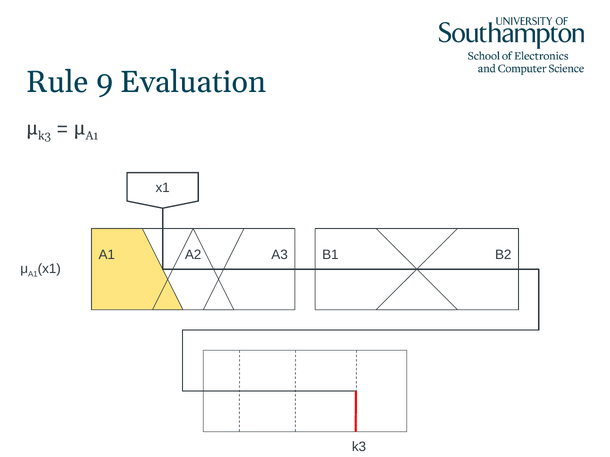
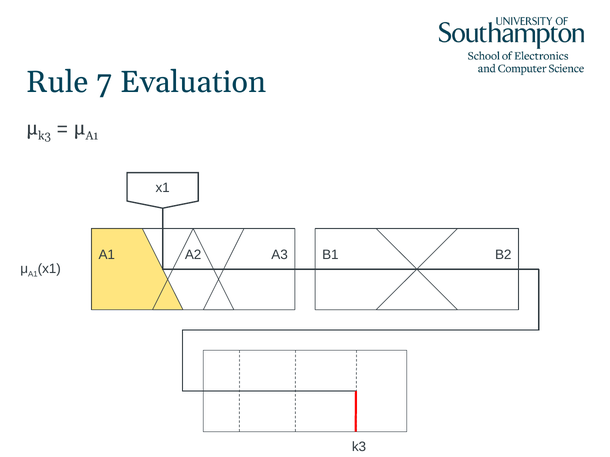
9: 9 -> 7 (104, 82)
